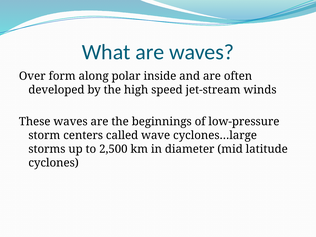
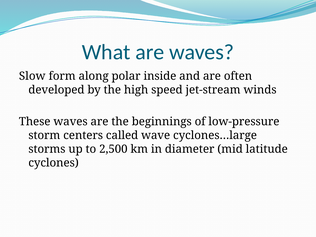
Over: Over -> Slow (32, 76)
